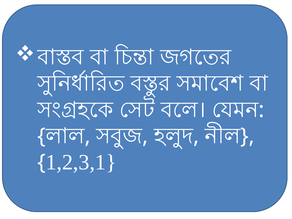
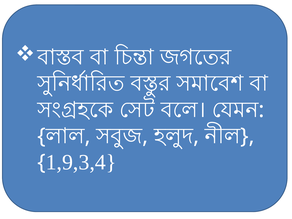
1,2,3,1: 1,2,3,1 -> 1,9,3,4 (81, 162)
